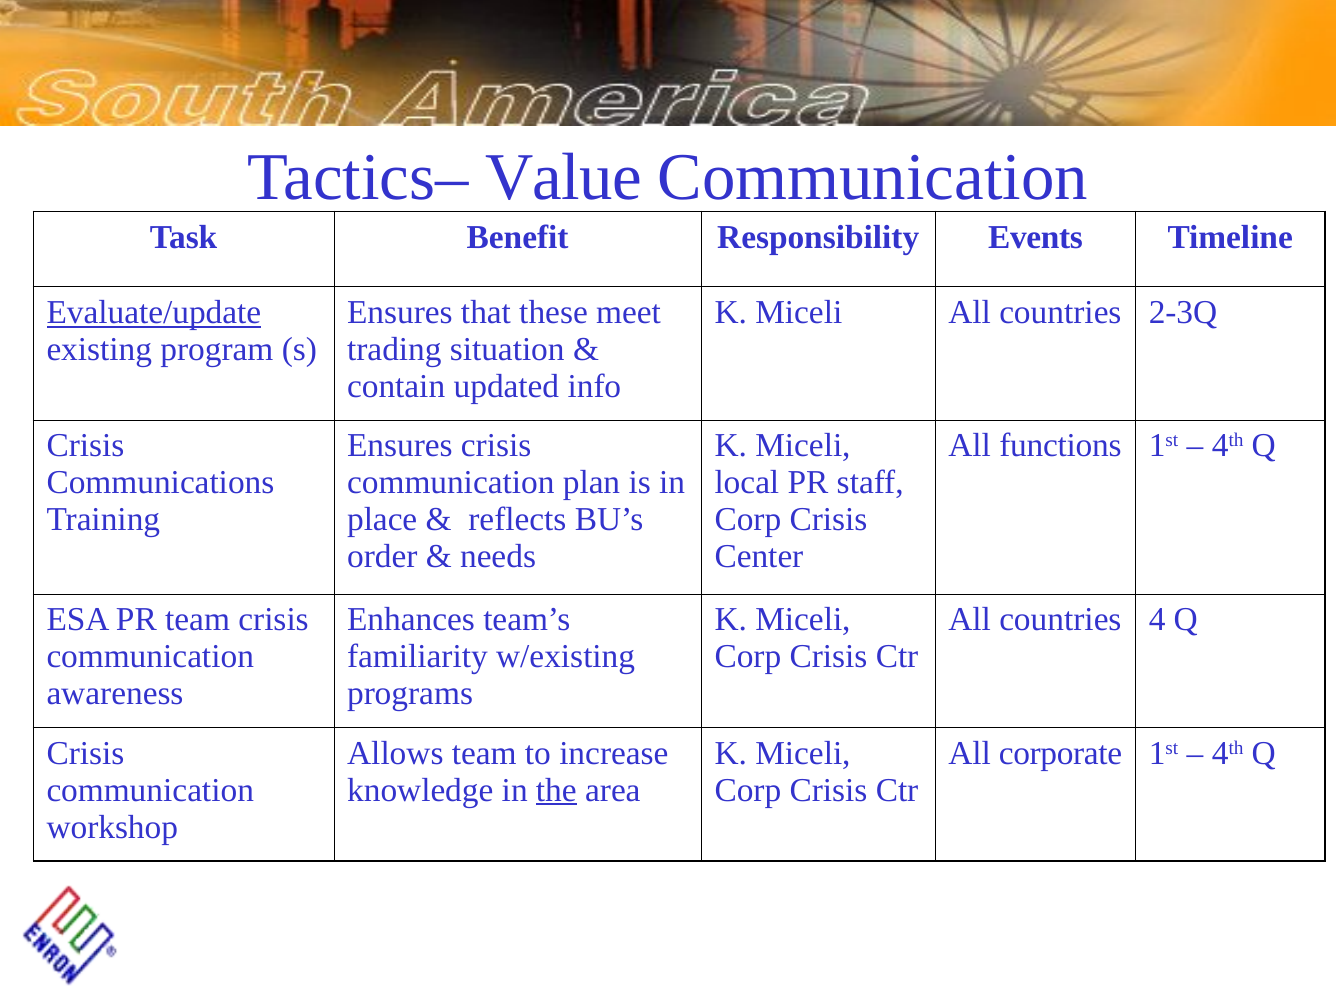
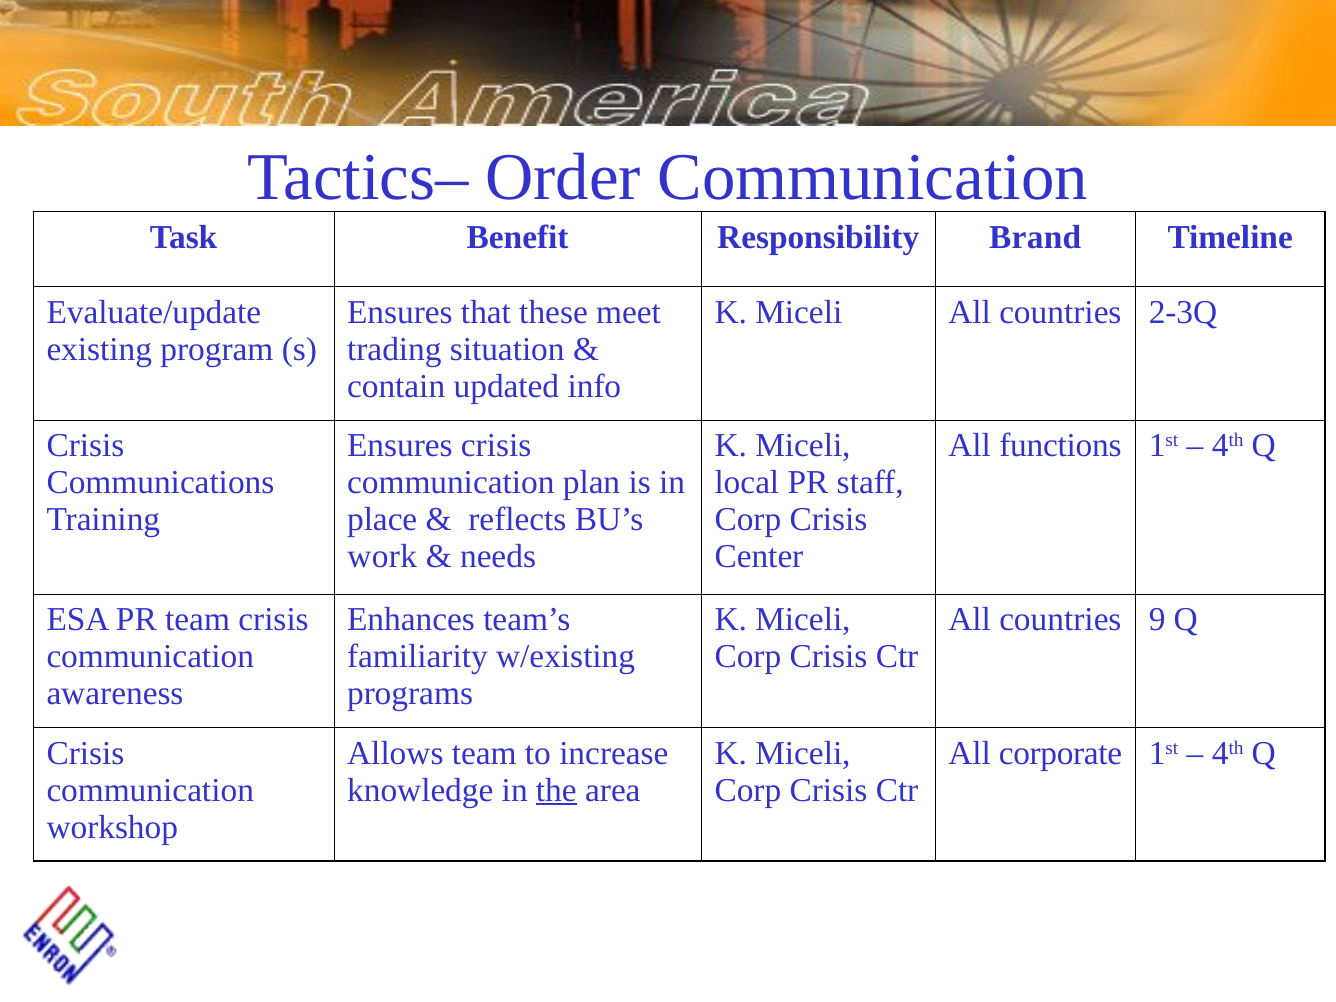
Value: Value -> Order (563, 177)
Events: Events -> Brand (1035, 237)
Evaluate/update underline: present -> none (154, 312)
order: order -> work (382, 557)
4: 4 -> 9 (1157, 619)
